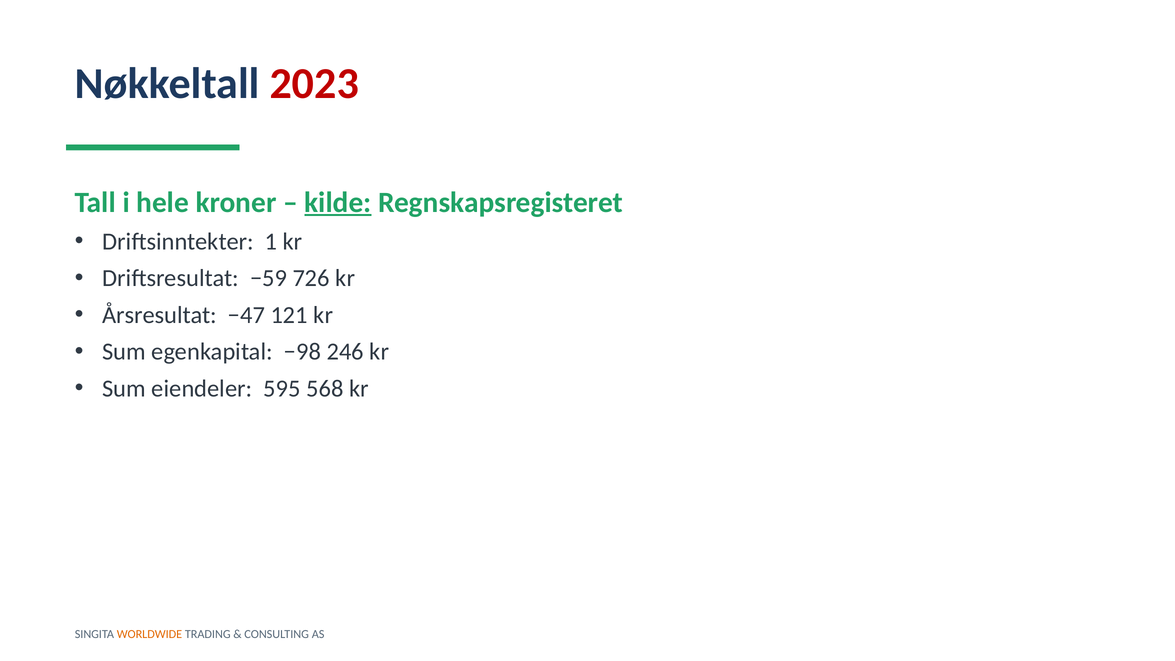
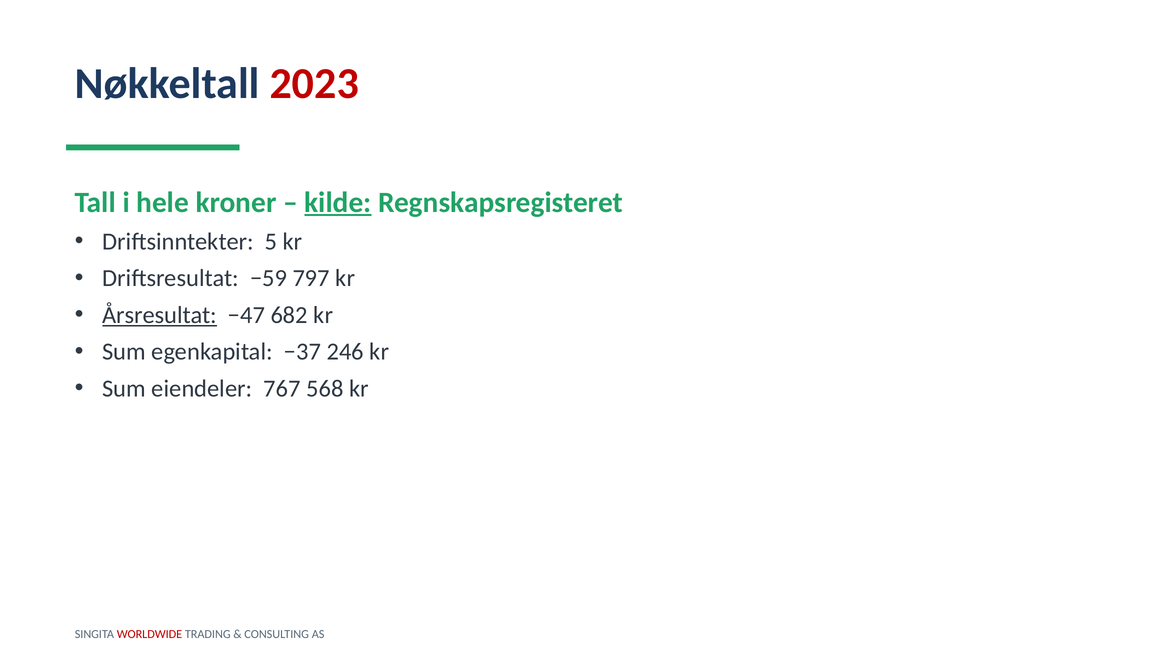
1: 1 -> 5 (271, 242)
726: 726 -> 797 (311, 278)
Årsresultat underline: none -> present (160, 315)
121: 121 -> 682 (289, 315)
−98: −98 -> −37 (303, 352)
595: 595 -> 767 (282, 389)
WORLDWIDE colour: orange -> red (149, 634)
